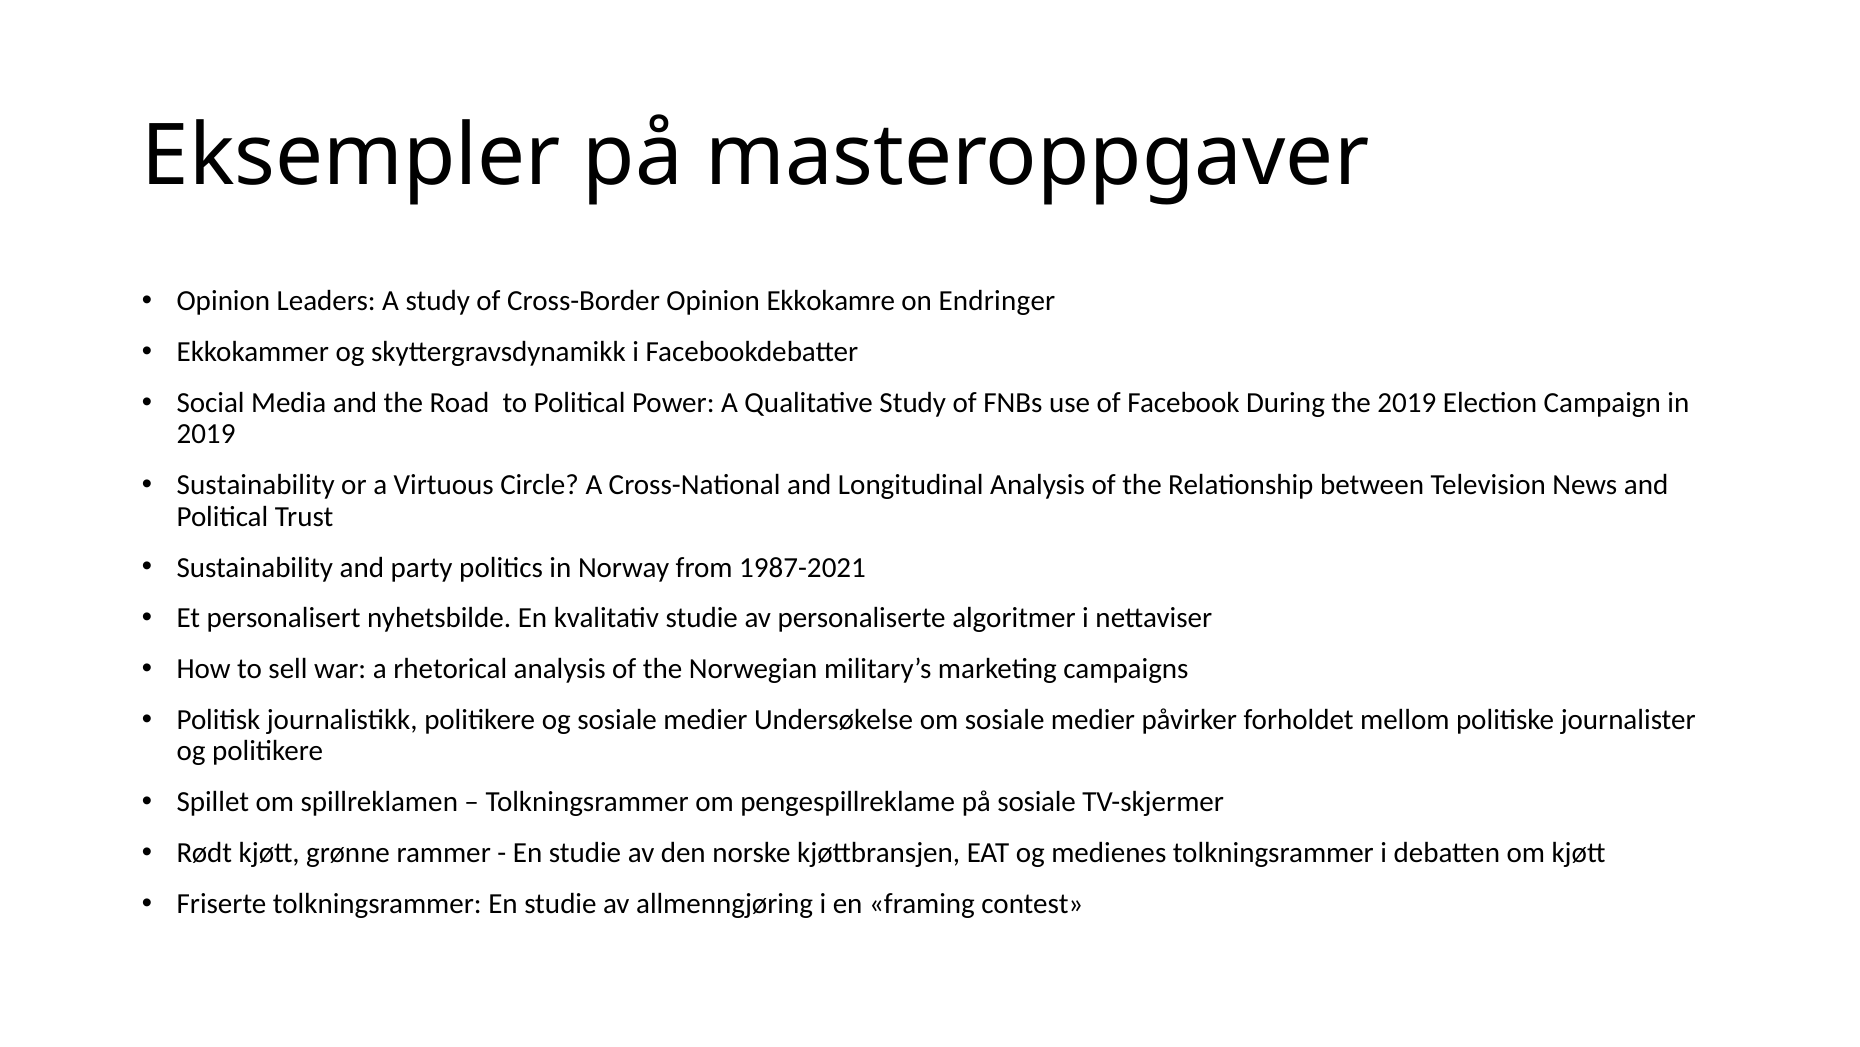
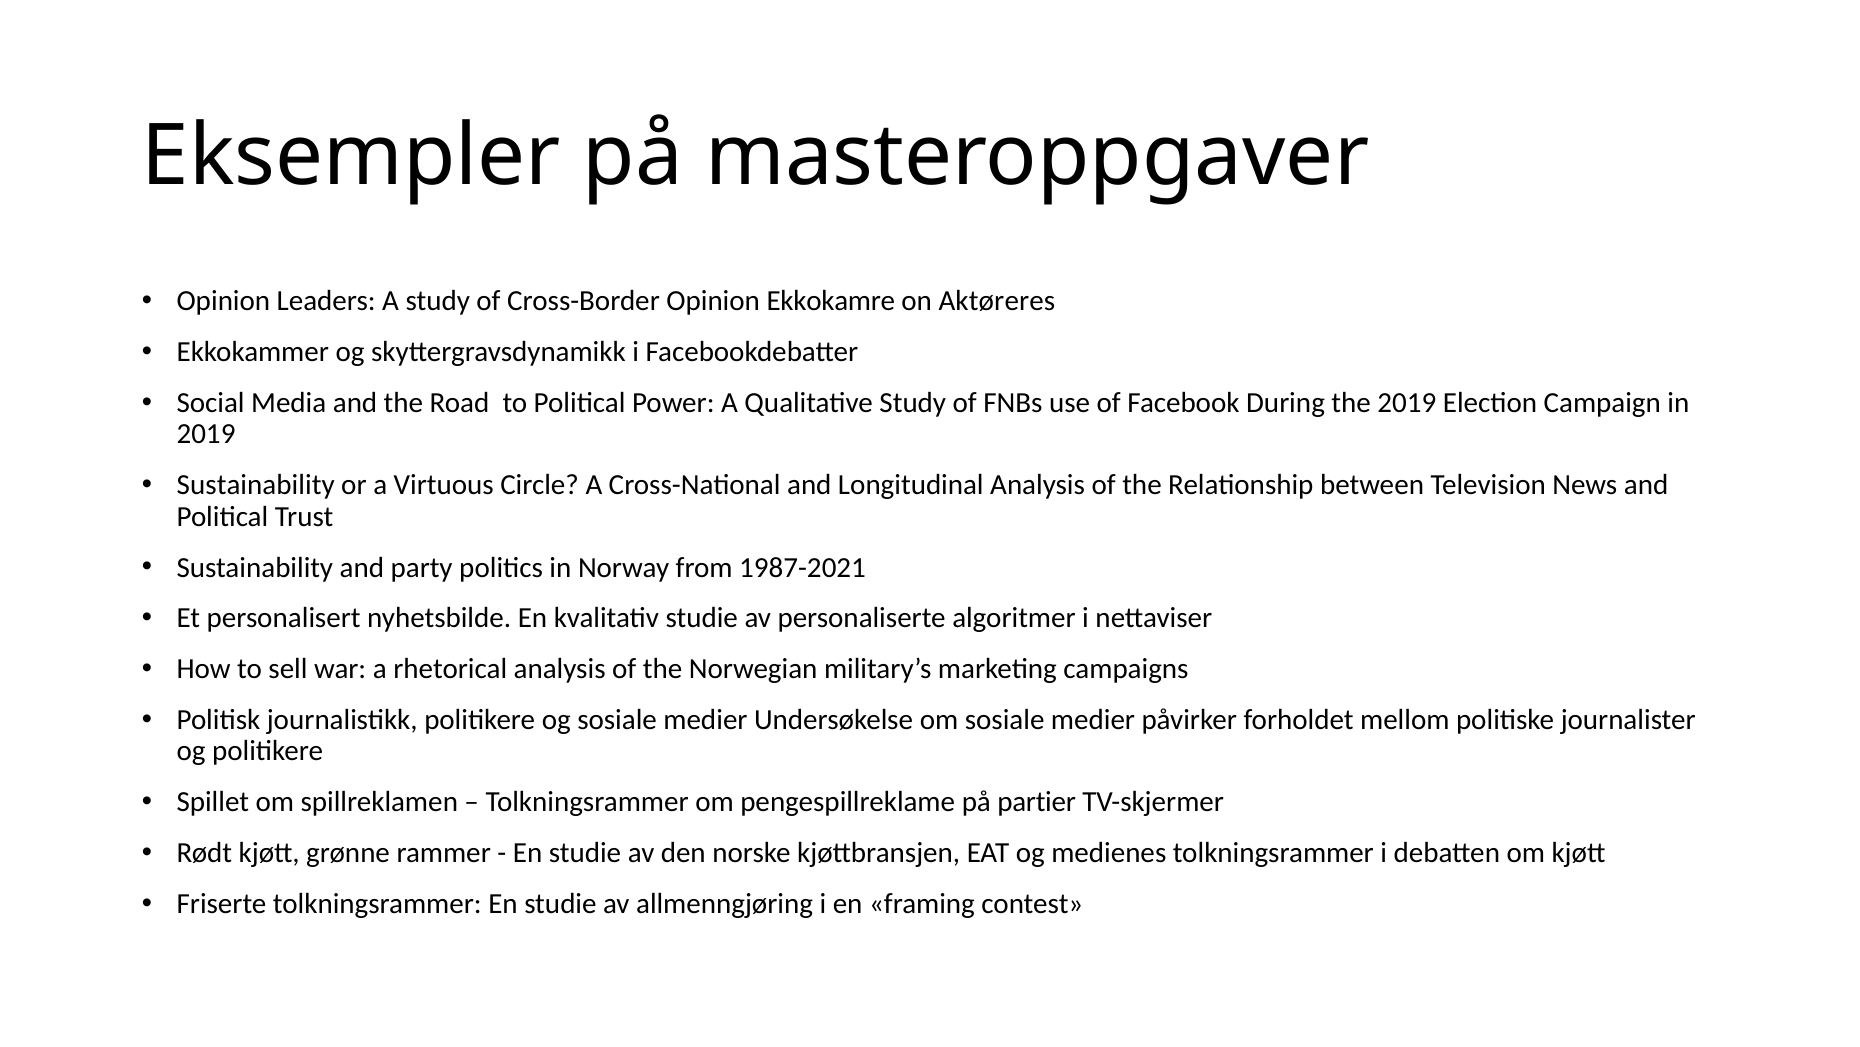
Endringer: Endringer -> Aktøreres (997, 301)
på sosiale: sosiale -> partier (1037, 802)
